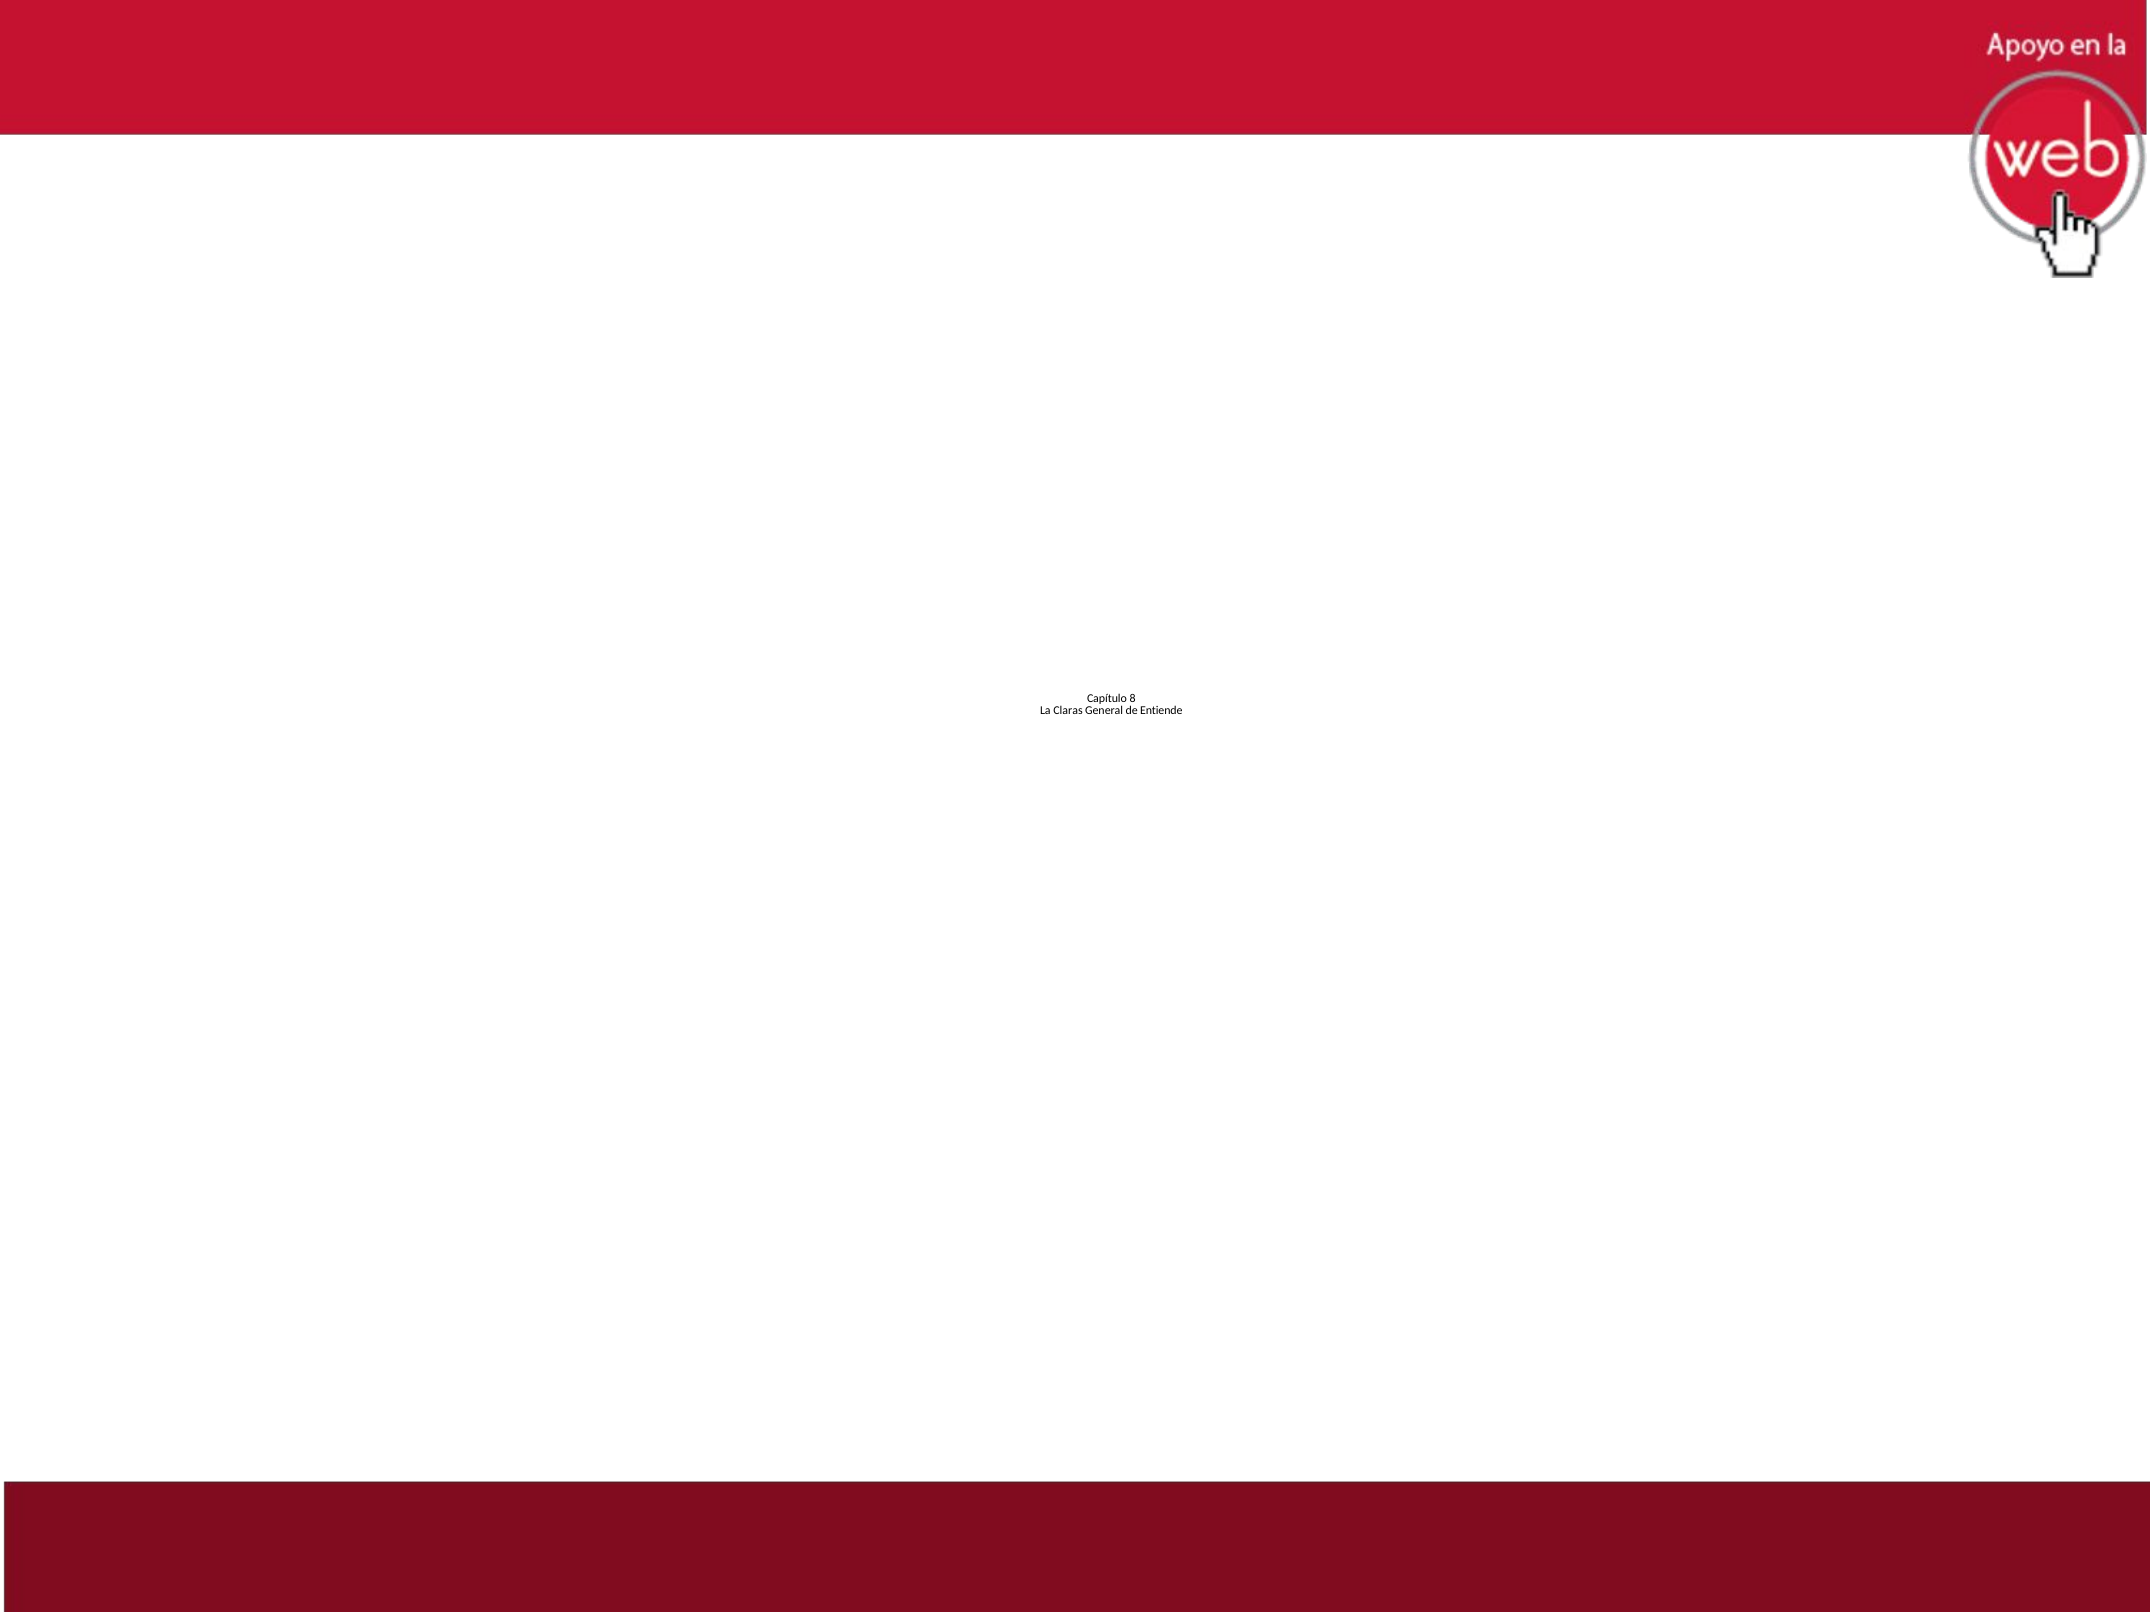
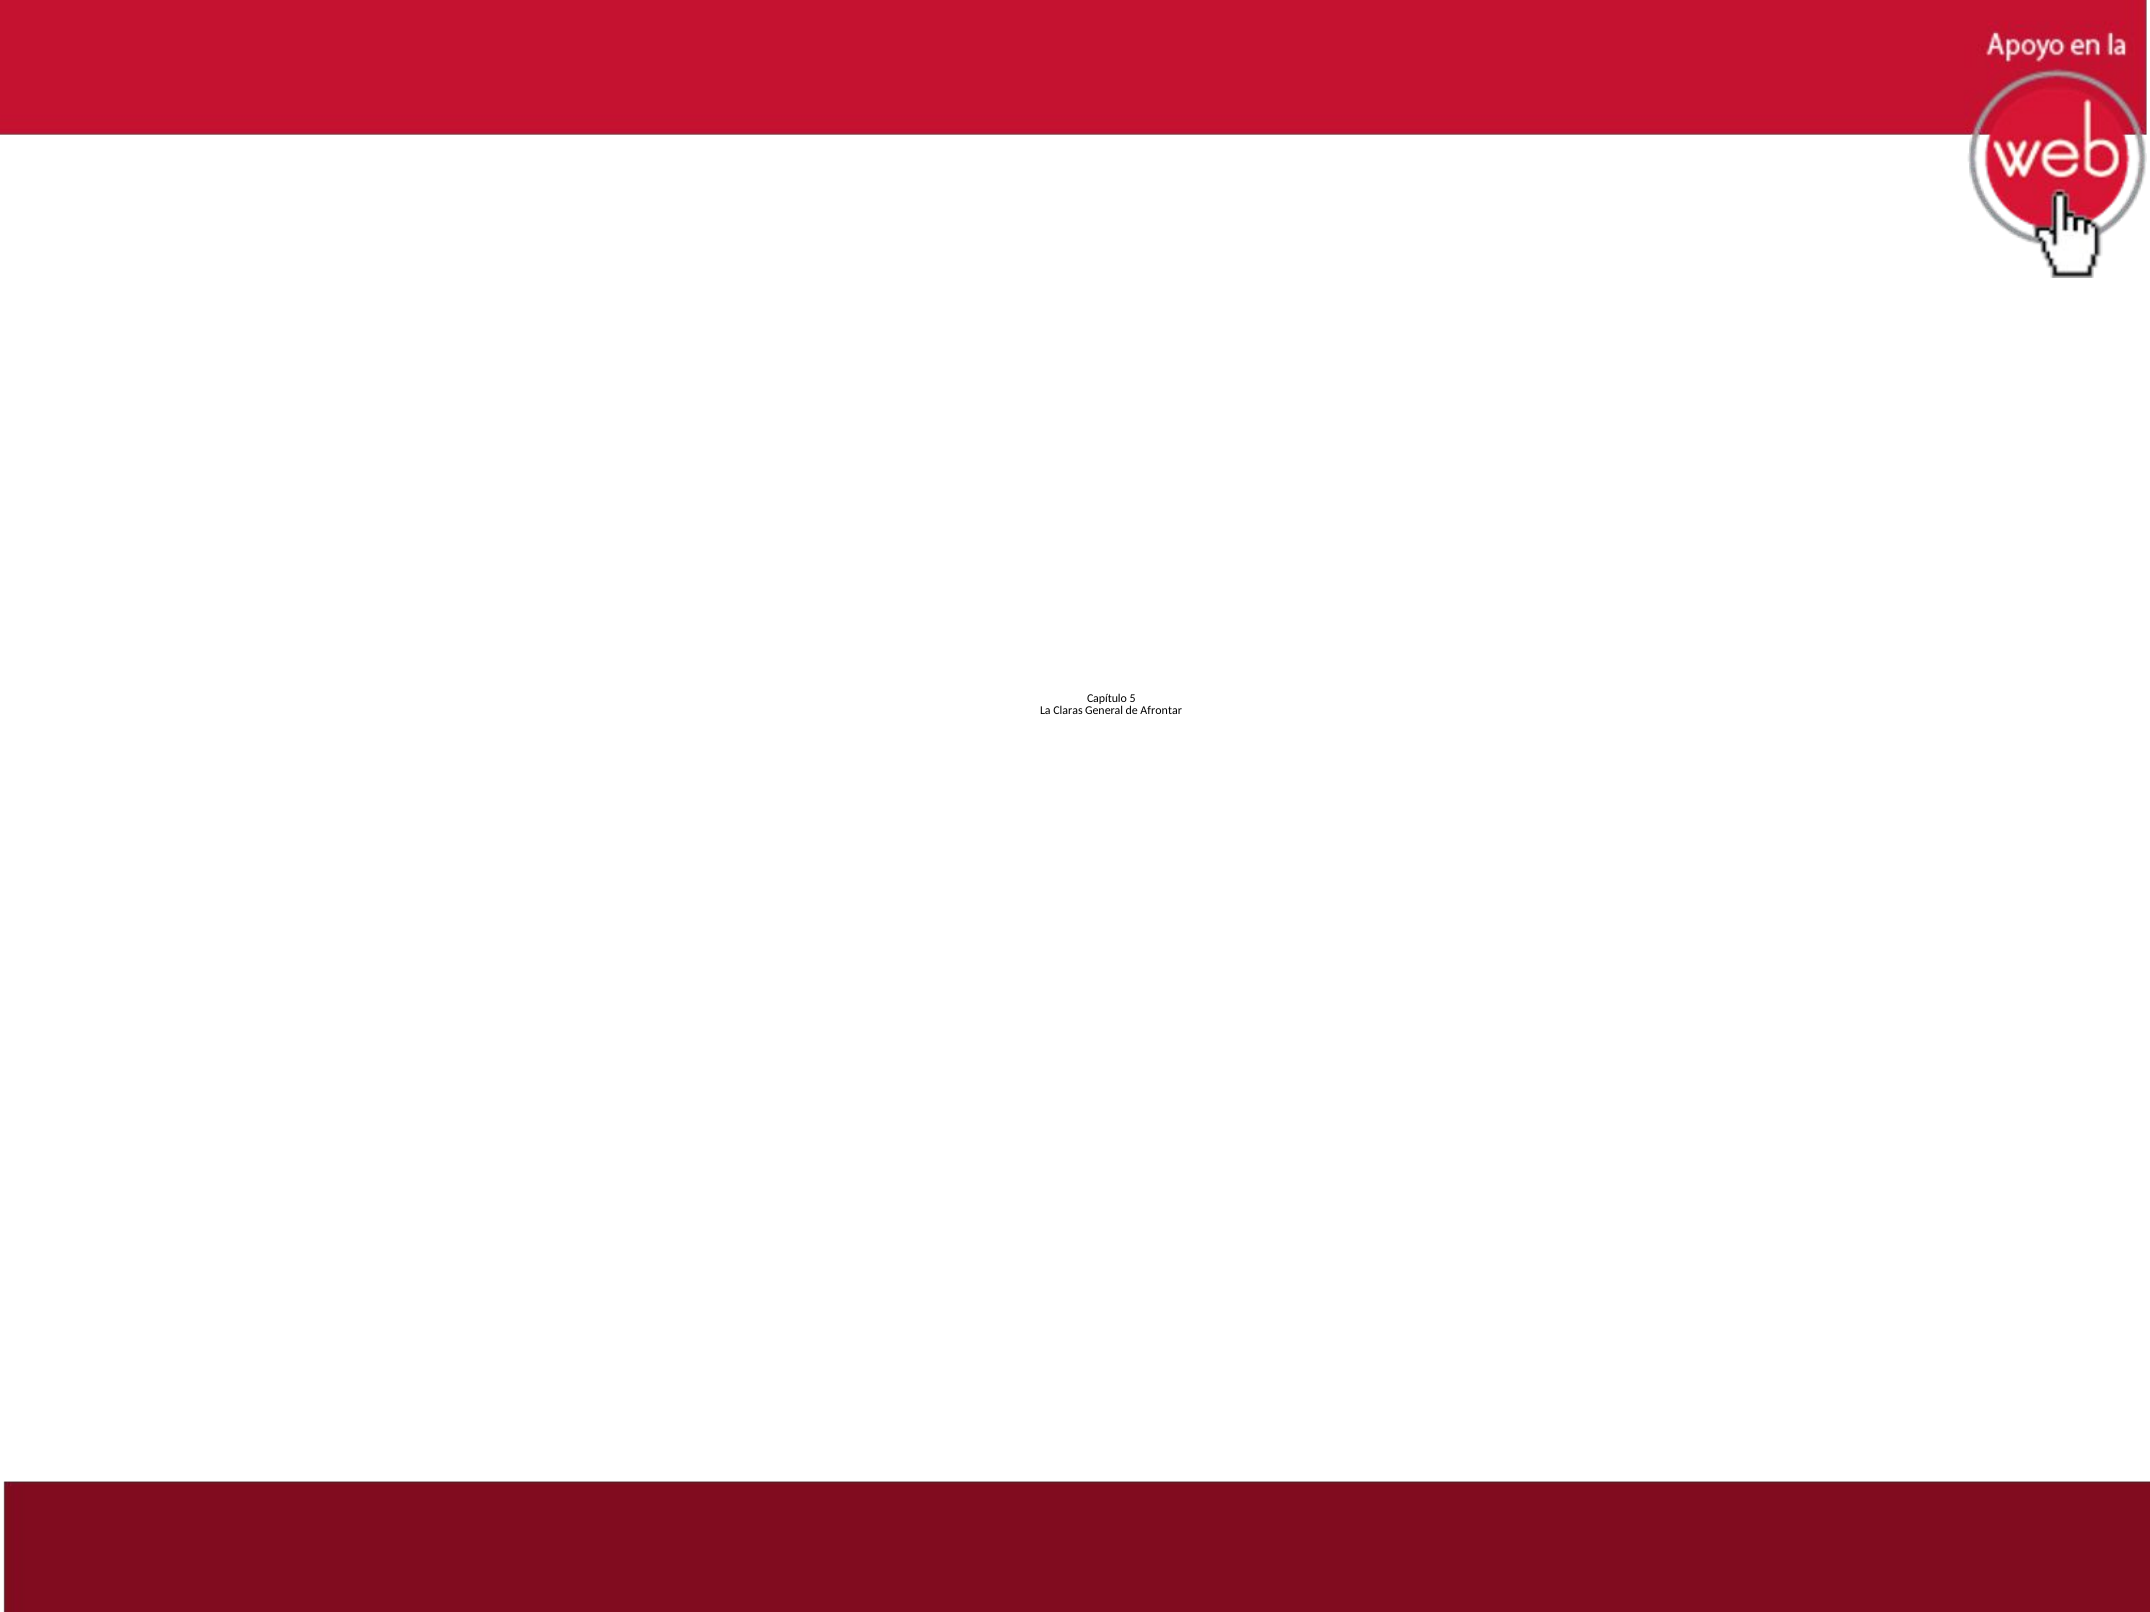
8: 8 -> 5 (1133, 699)
Entiende: Entiende -> Afrontar (1161, 711)
